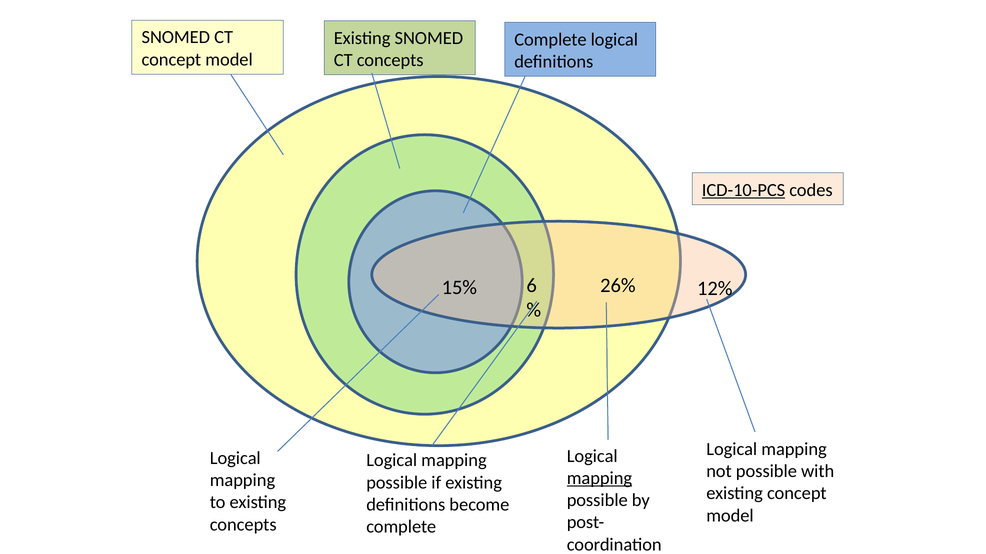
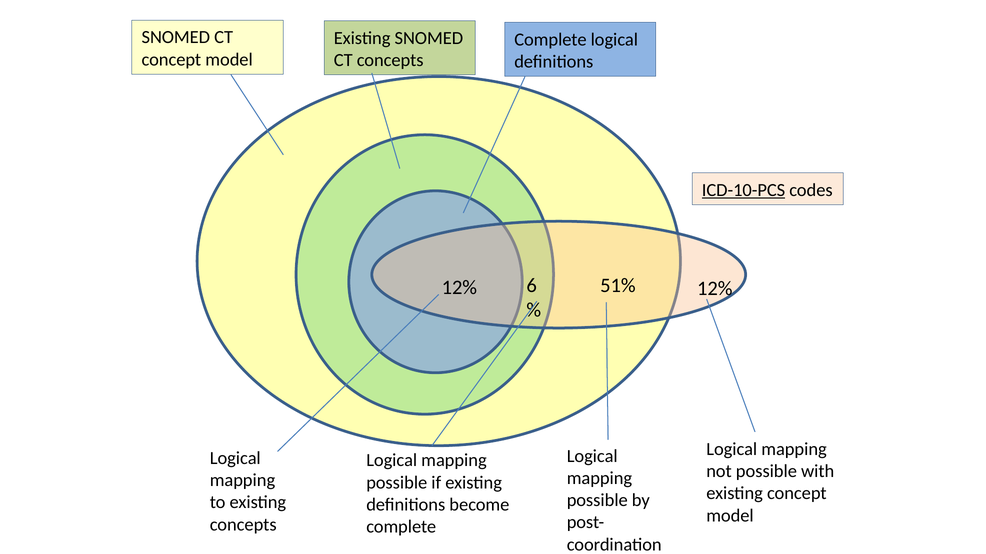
26%: 26% -> 51% (618, 286)
15%: 15% -> 12% (459, 288)
mapping underline: present -> none (599, 479)
